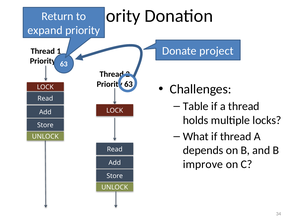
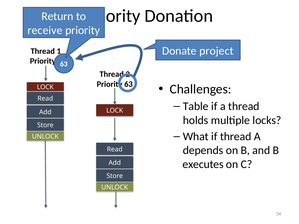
expand: expand -> receive (45, 30)
improve: improve -> executes (203, 164)
